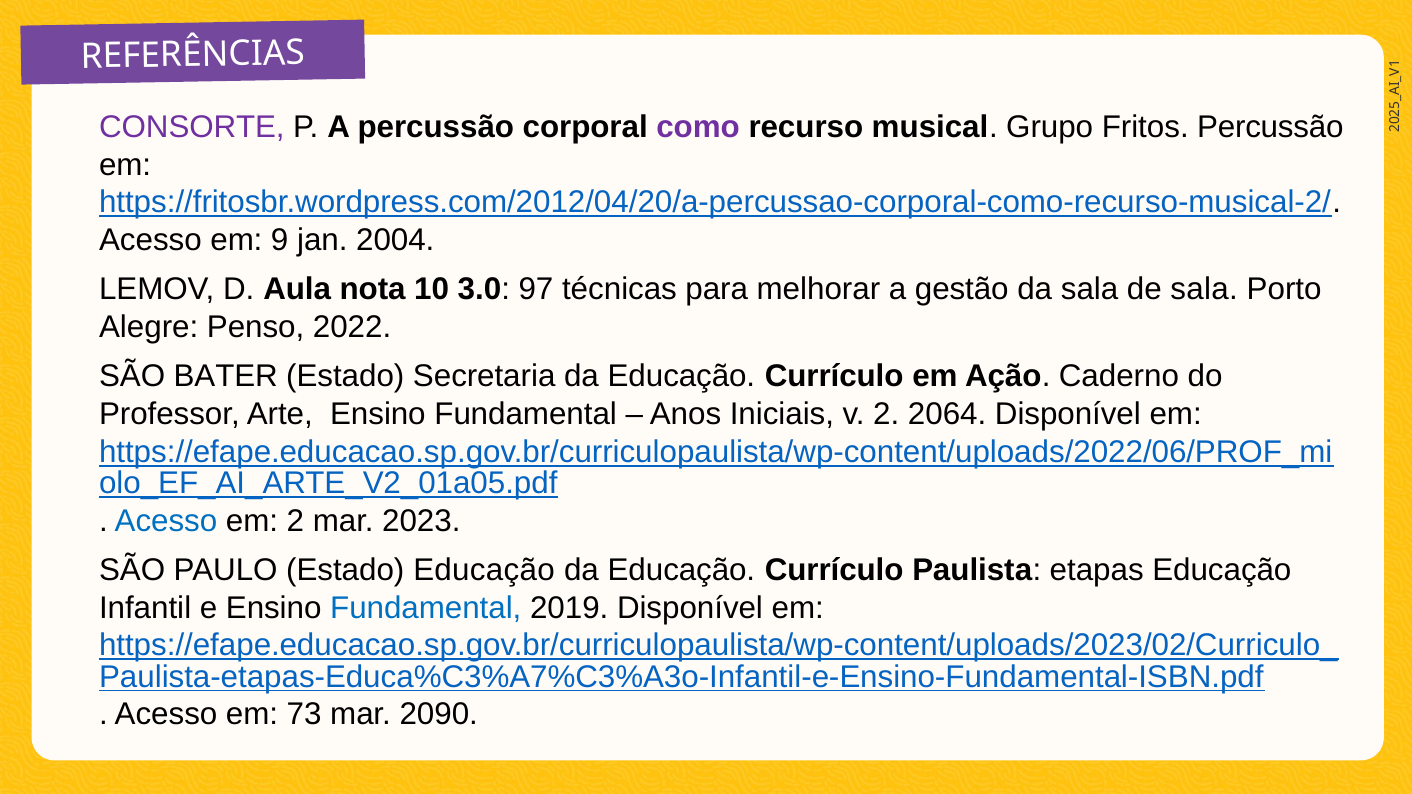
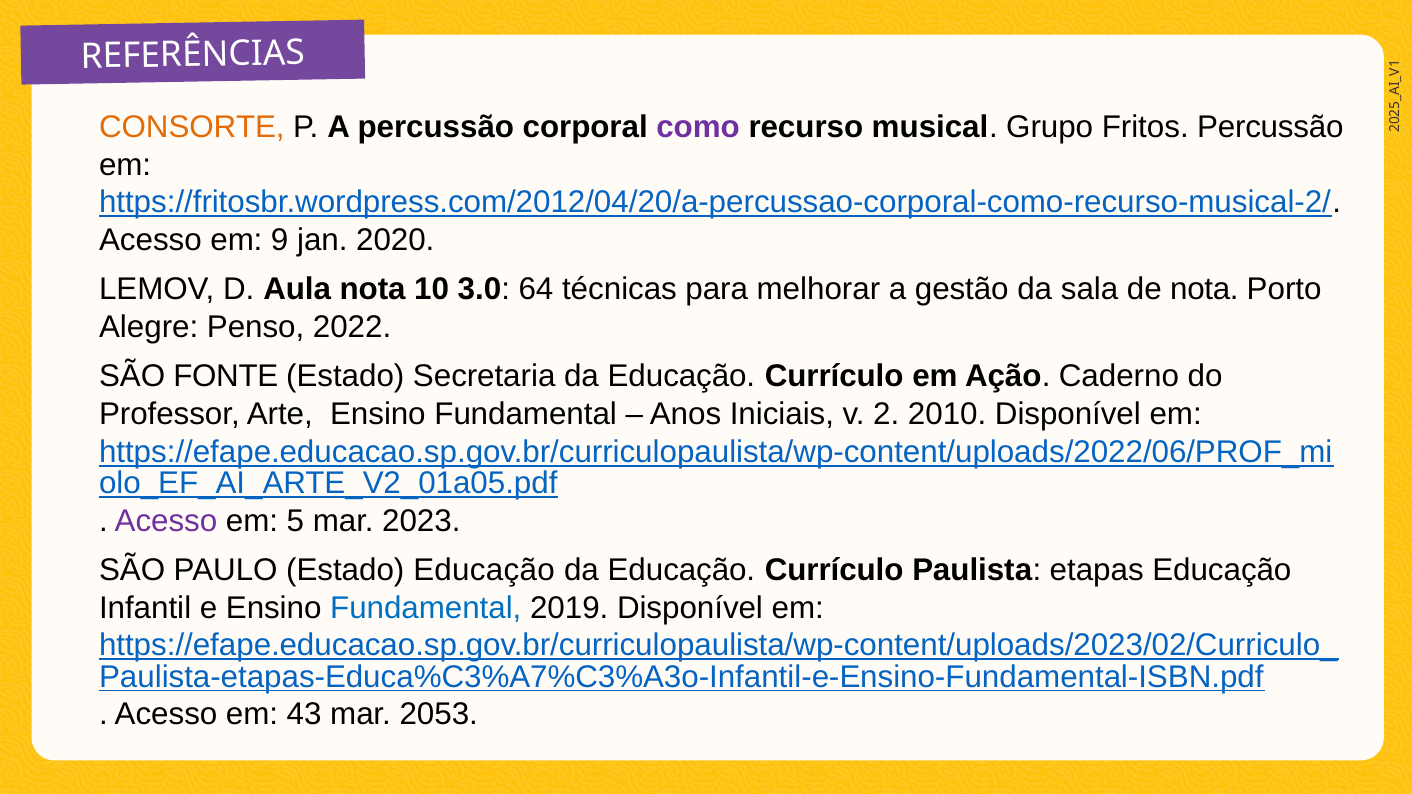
CONSORTE colour: purple -> orange (192, 127)
2004: 2004 -> 2020 (395, 240)
97: 97 -> 64 (536, 290)
de sala: sala -> nota (1204, 290)
BATER: BATER -> FONTE (226, 377)
2064: 2064 -> 2010 (947, 414)
Acesso colour: blue -> purple (166, 521)
em 2: 2 -> 5 (295, 521)
73: 73 -> 43 (304, 715)
2090: 2090 -> 2053 (439, 715)
